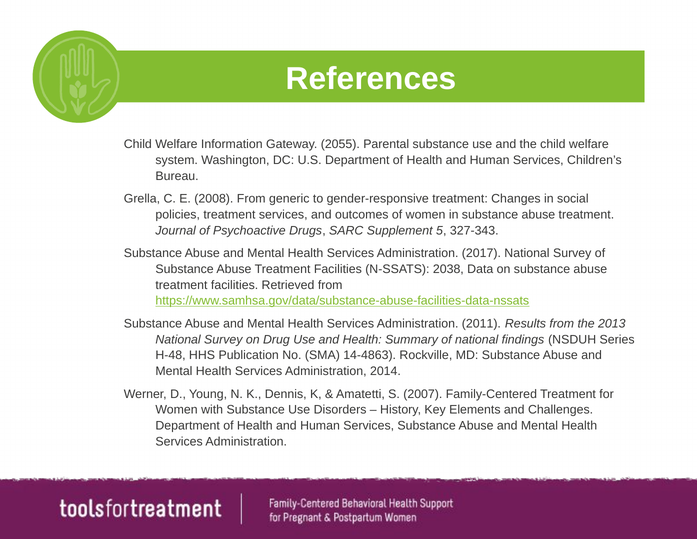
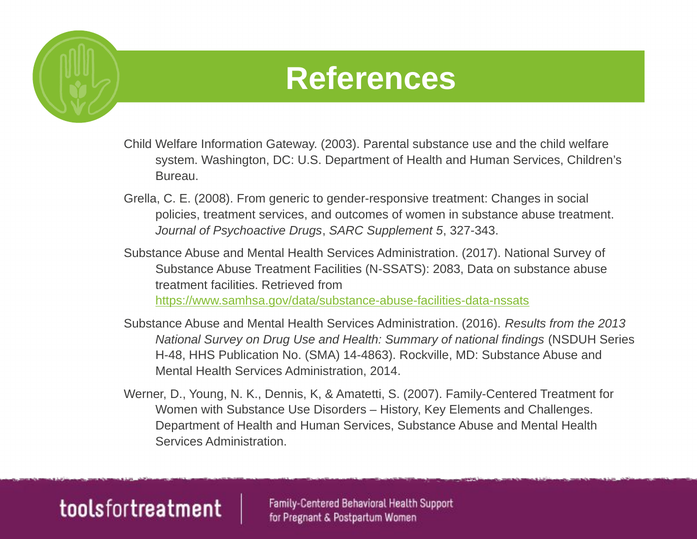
2055: 2055 -> 2003 (340, 144)
2038: 2038 -> 2083 (448, 269)
2011: 2011 -> 2016 (481, 324)
